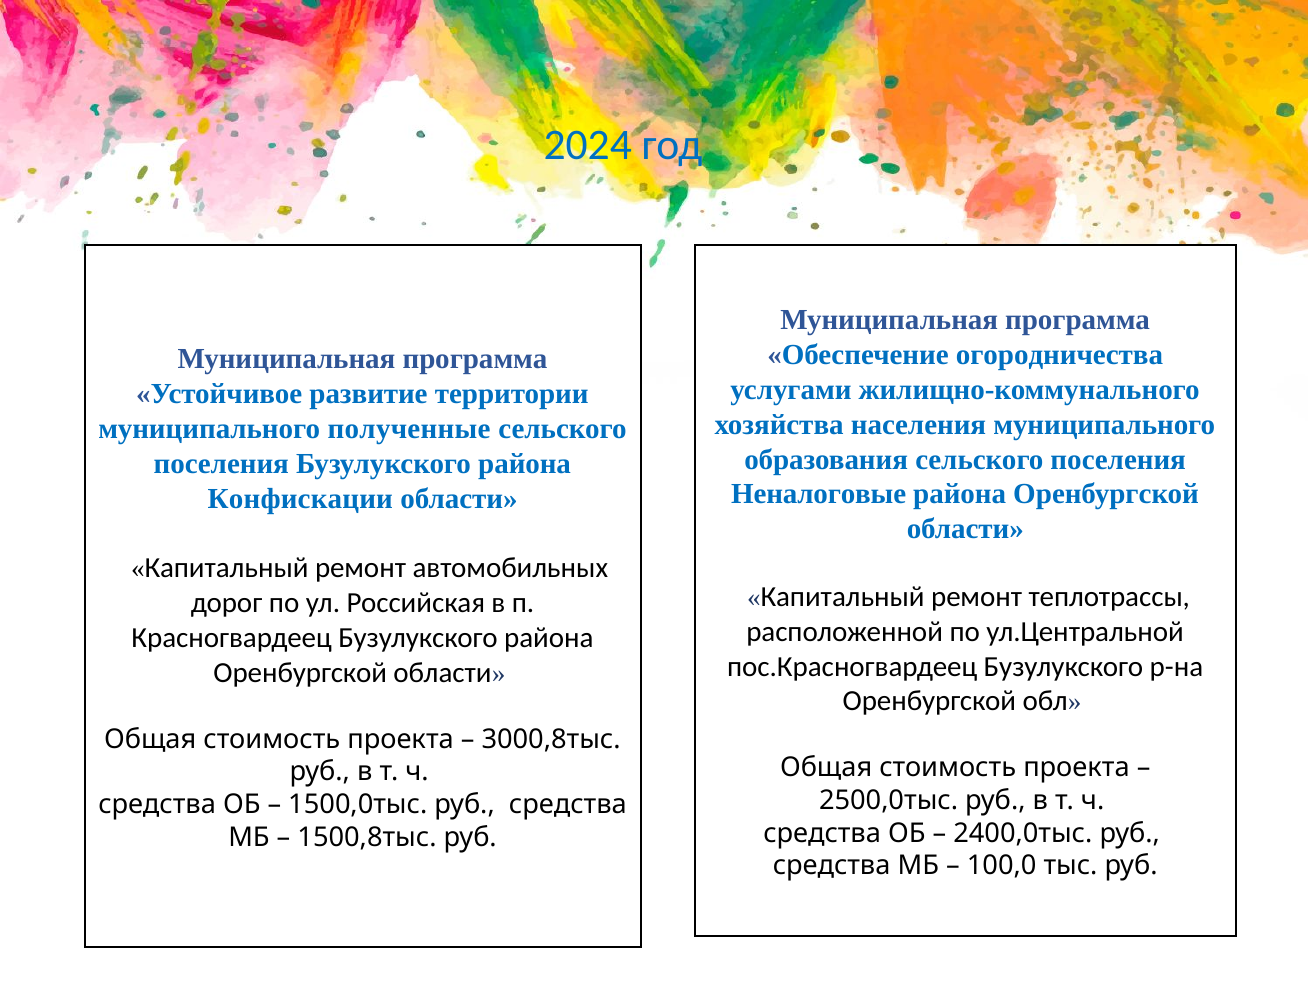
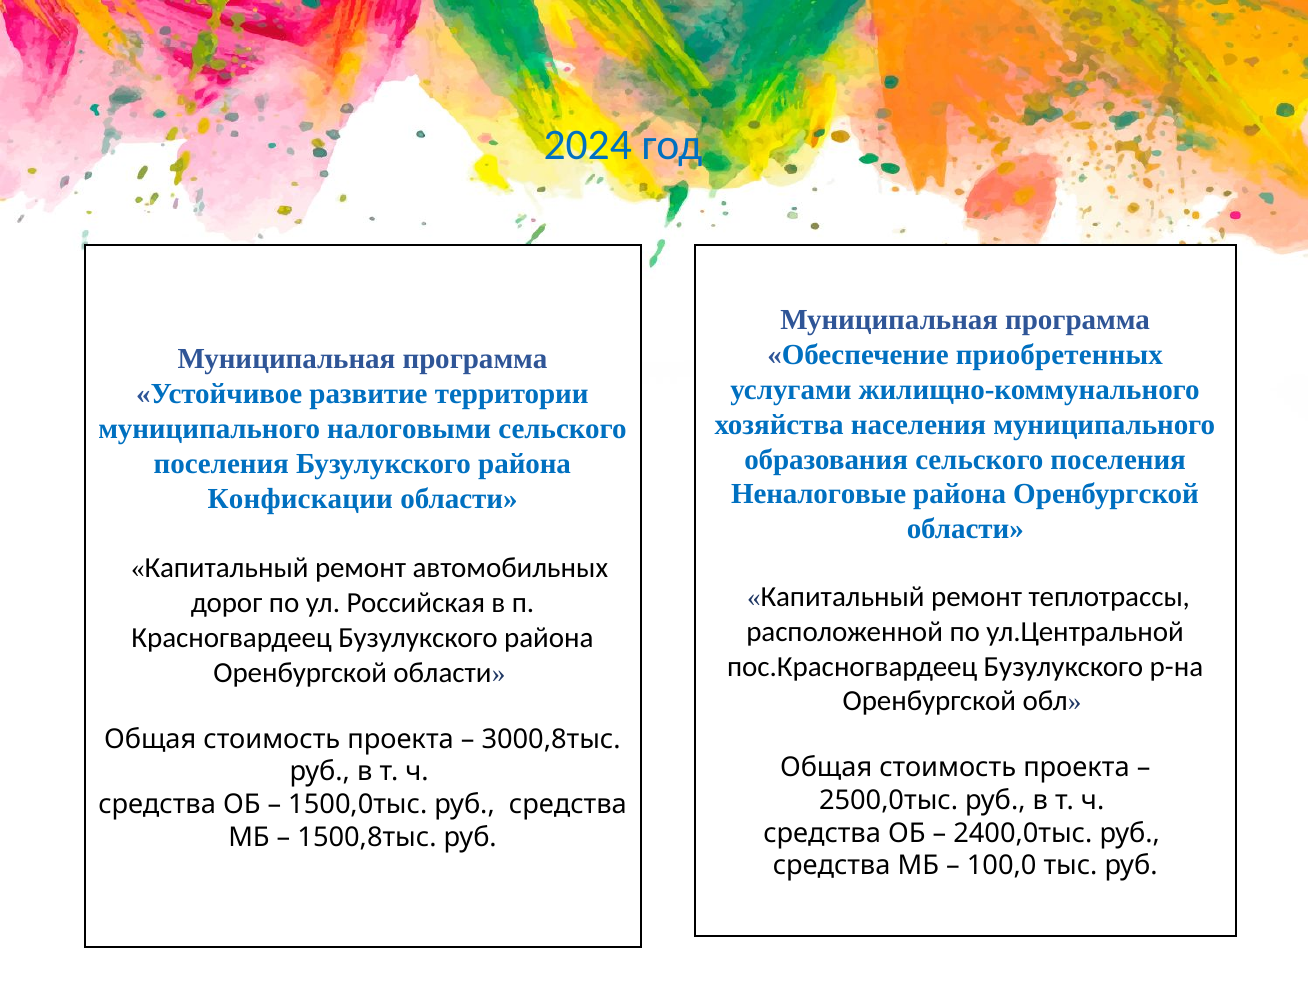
огородничества: огородничества -> приобретенных (1059, 355)
полученные: полученные -> налоговыми (409, 429)
